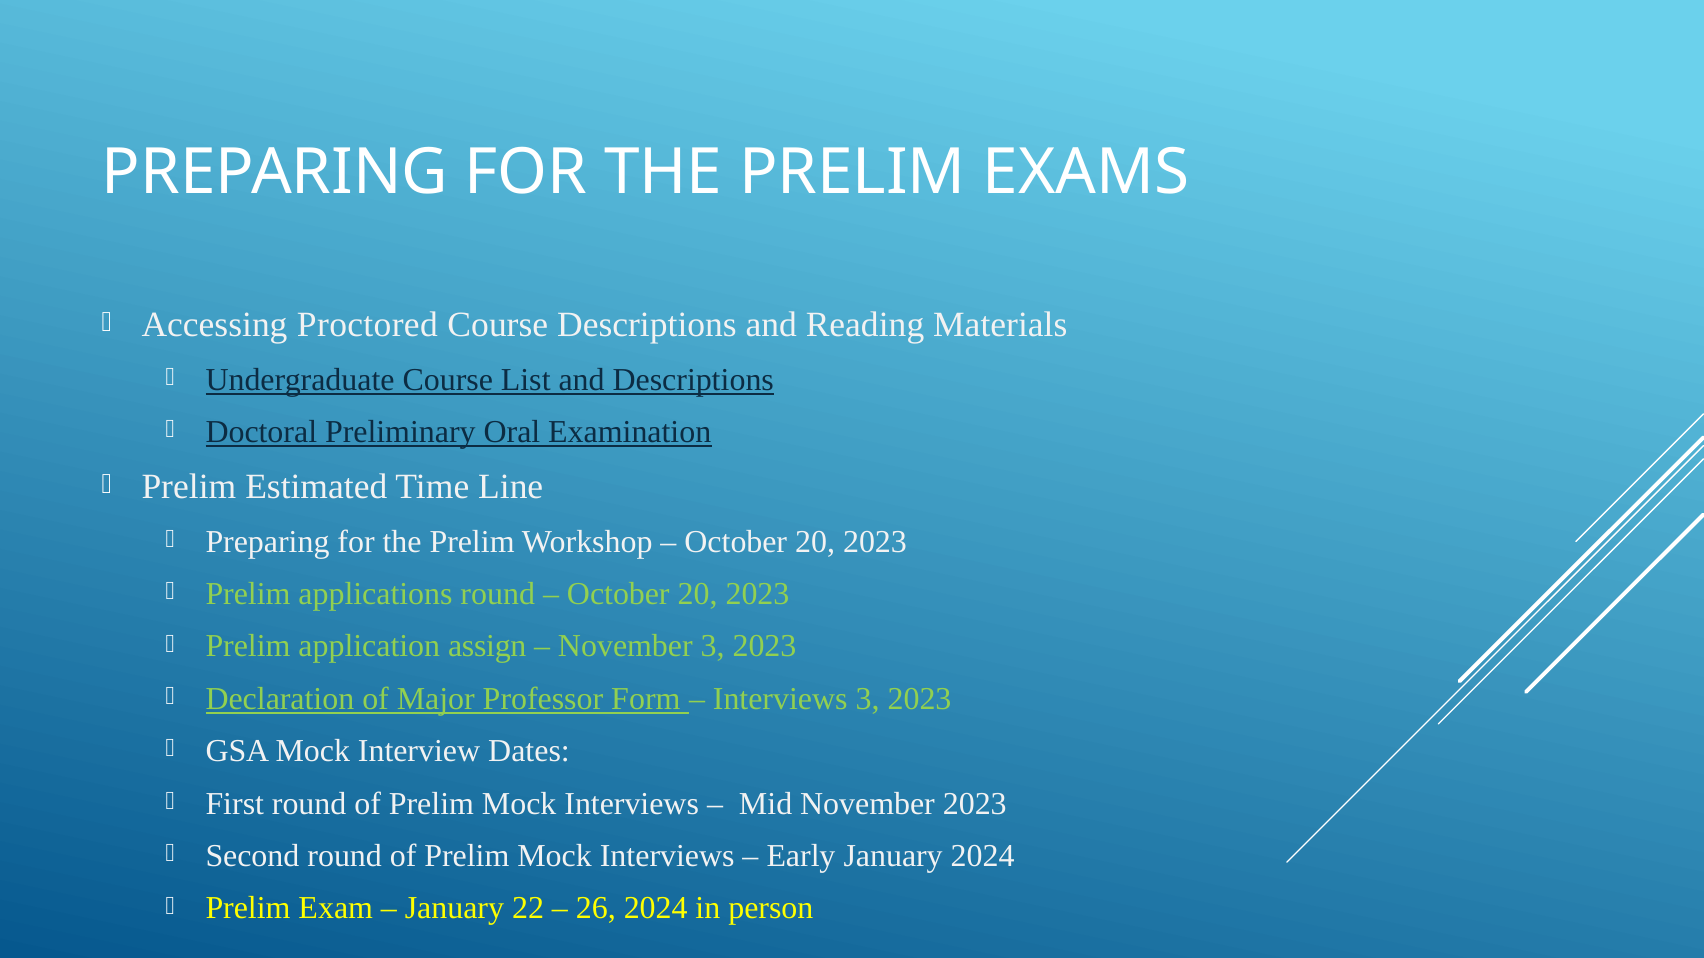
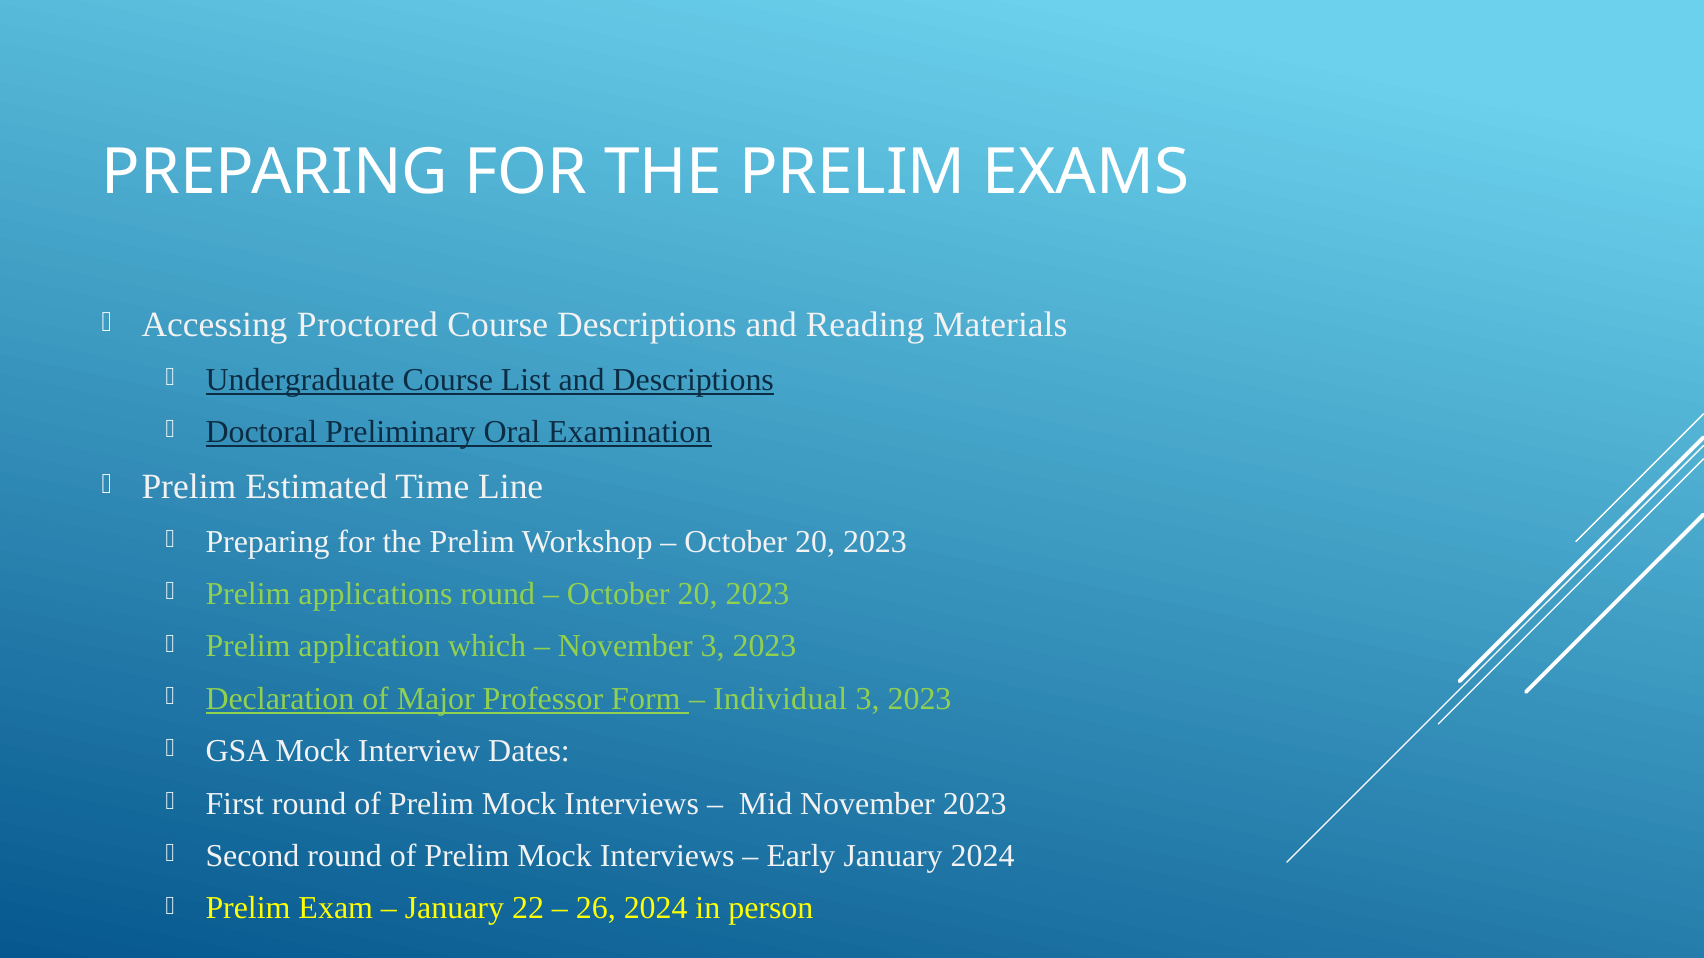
assign: assign -> which (487, 647)
Interviews: Interviews -> Individual (780, 699)
